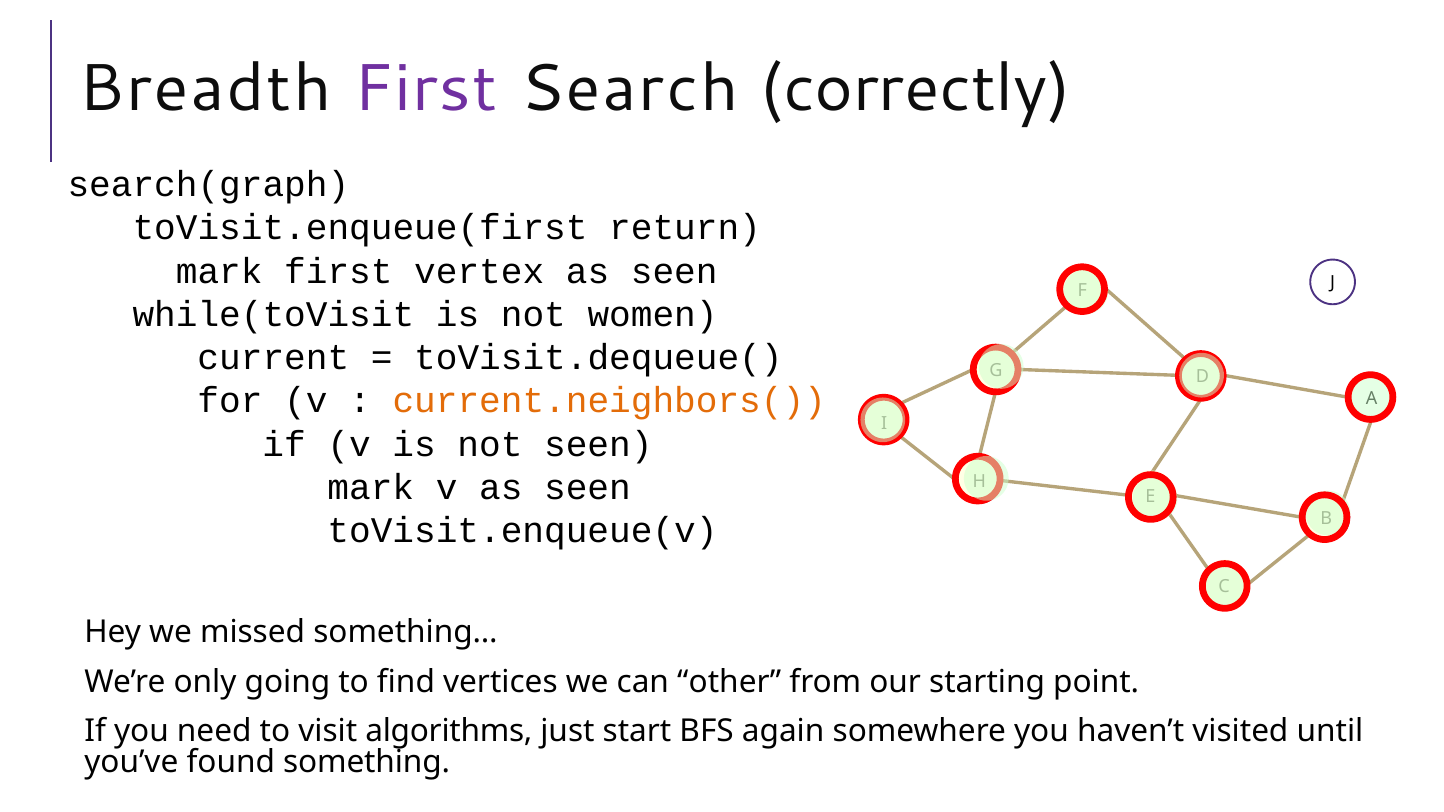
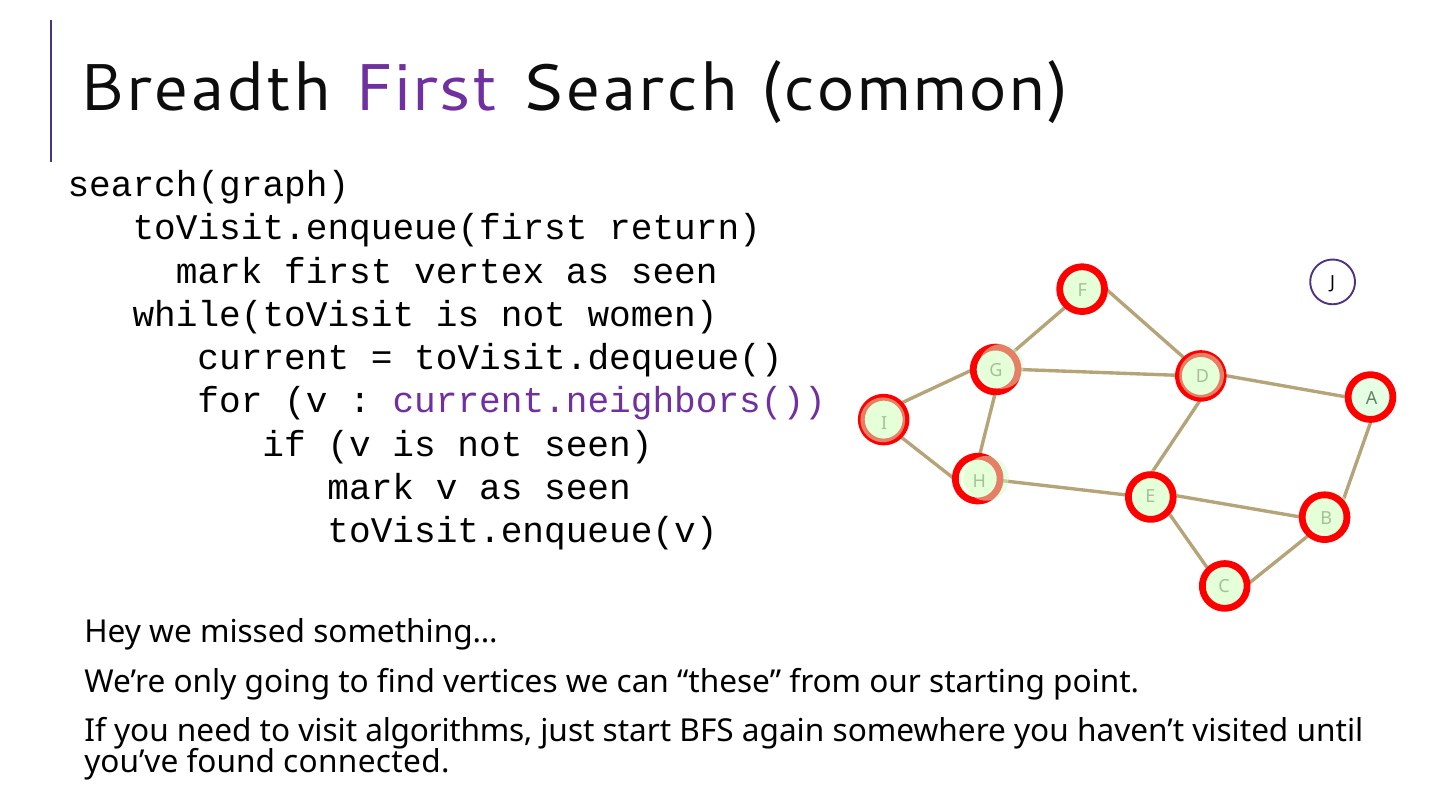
correctly: correctly -> common (915, 88)
current.neighbors( colour: orange -> purple (609, 401)
other: other -> these (729, 682)
something: something -> connected (366, 762)
